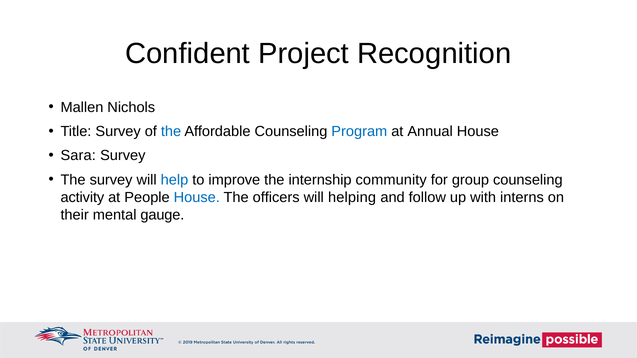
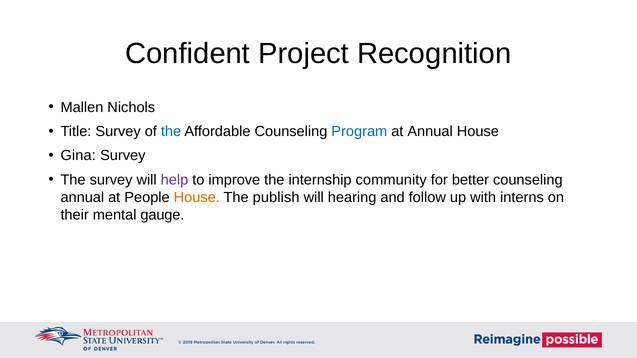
Sara: Sara -> Gina (78, 156)
help colour: blue -> purple (175, 180)
group: group -> better (470, 180)
activity: activity -> annual (82, 197)
House colour: blue -> orange (197, 197)
officers: officers -> publish (276, 197)
helping: helping -> hearing (352, 197)
